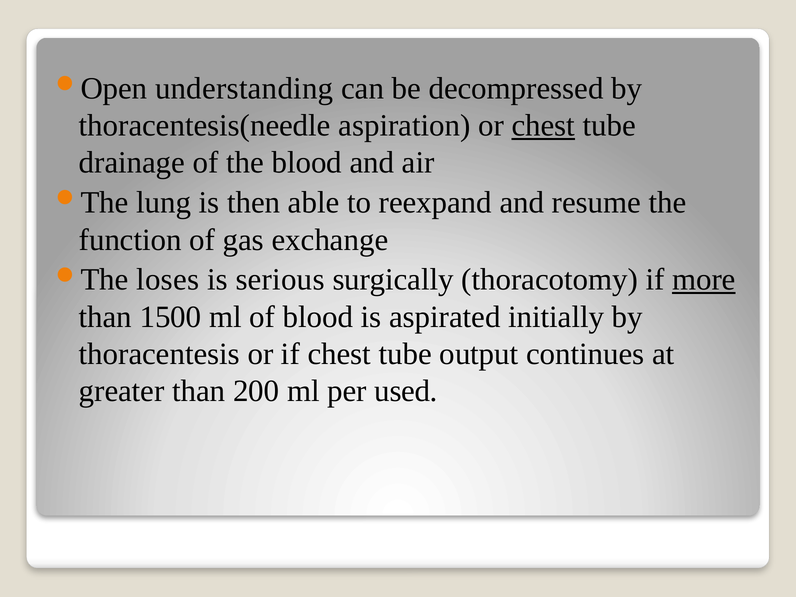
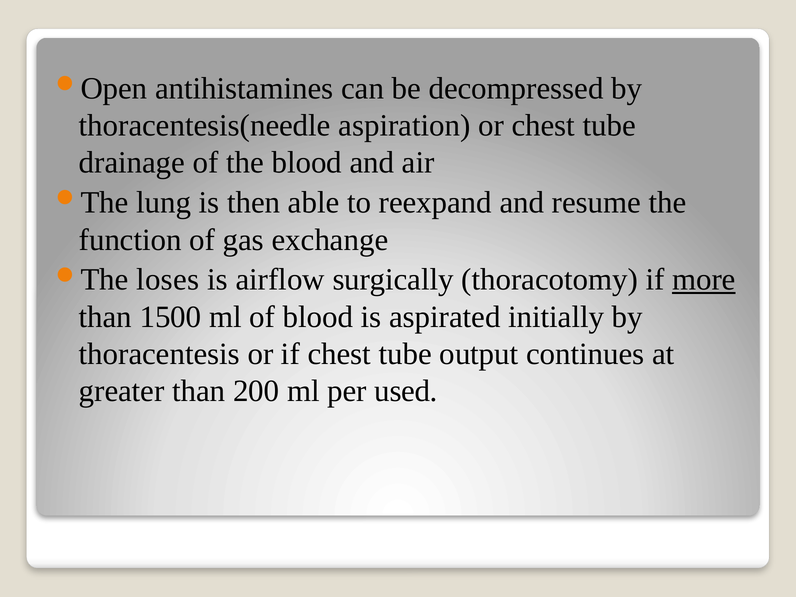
understanding: understanding -> antihistamines (244, 88)
chest underline: present -> none (543, 126)
serious: serious -> airflow (280, 280)
